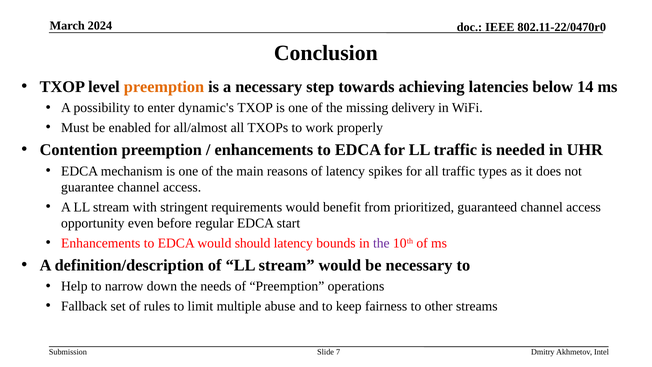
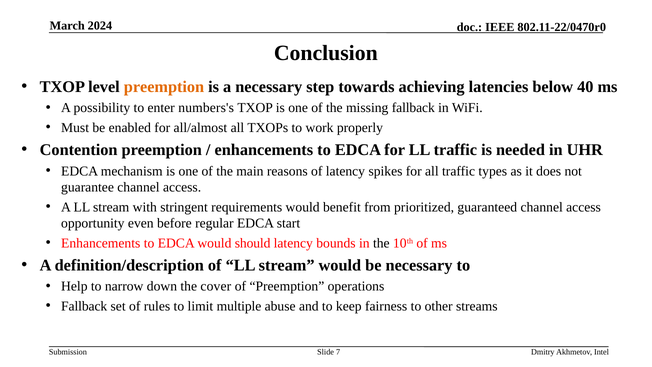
14: 14 -> 40 (585, 87)
dynamic's: dynamic's -> numbers's (206, 108)
missing delivery: delivery -> fallback (413, 108)
the colour: purple -> black (381, 243)
needs: needs -> cover (216, 286)
